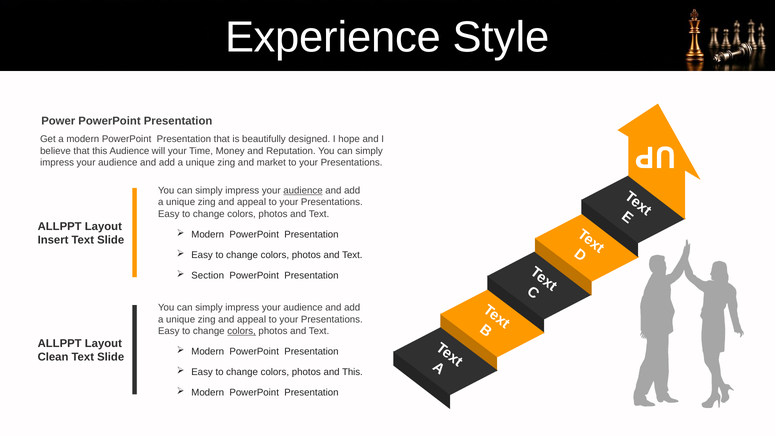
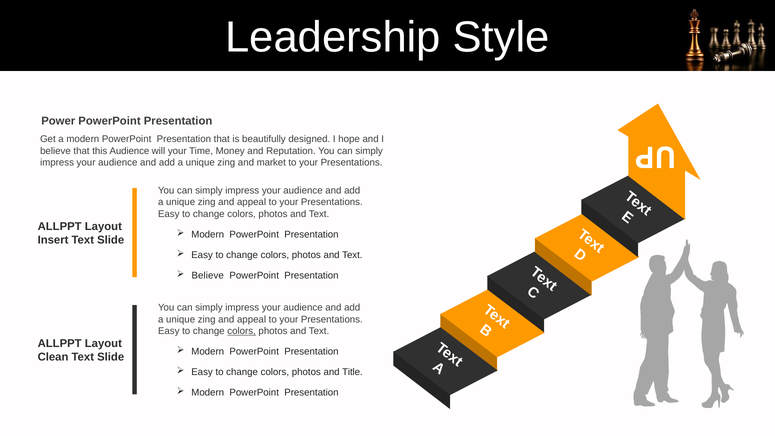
Experience: Experience -> Leadership (333, 37)
audience underline: present -> none (303, 191)
Section: Section -> Believe (208, 276)
and This: This -> Title (352, 372)
